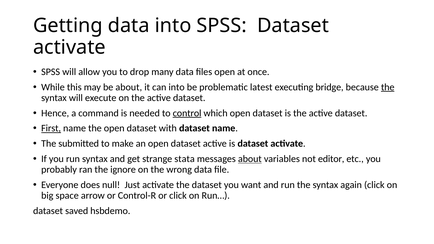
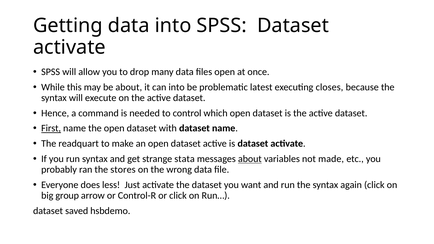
bridge: bridge -> closes (329, 87)
the underline: present -> none (388, 87)
control underline: present -> none (187, 113)
submitted: submitted -> readquart (79, 144)
editor: editor -> made (331, 159)
ignore: ignore -> stores (123, 170)
null: null -> less (111, 185)
space: space -> group (67, 196)
